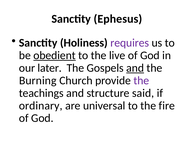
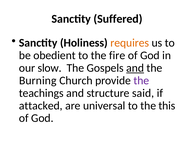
Ephesus: Ephesus -> Suffered (118, 19)
requires colour: purple -> orange (130, 43)
obedient underline: present -> none (55, 55)
live: live -> fire (117, 55)
later: later -> slow (50, 68)
ordinary: ordinary -> attacked (41, 105)
fire: fire -> this (167, 105)
